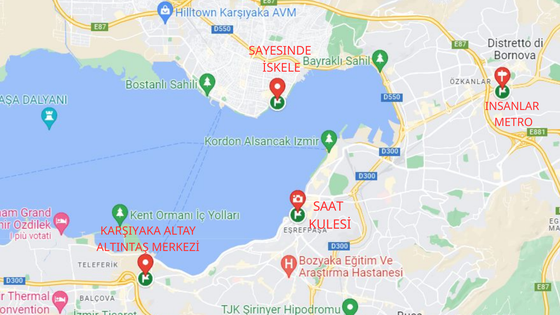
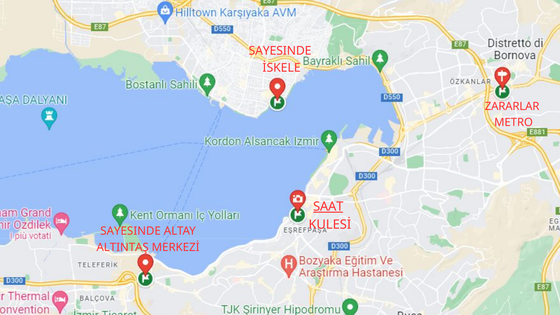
INSANLAR: INSANLAR -> ZARARLAR (512, 106)
SAAT underline: none -> present (328, 207)
KARŞIYAKA: KARŞIYAKA -> SAYESINDE (131, 231)
